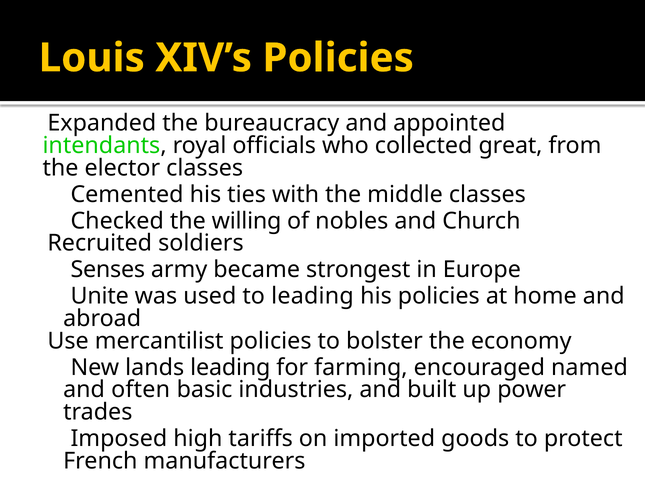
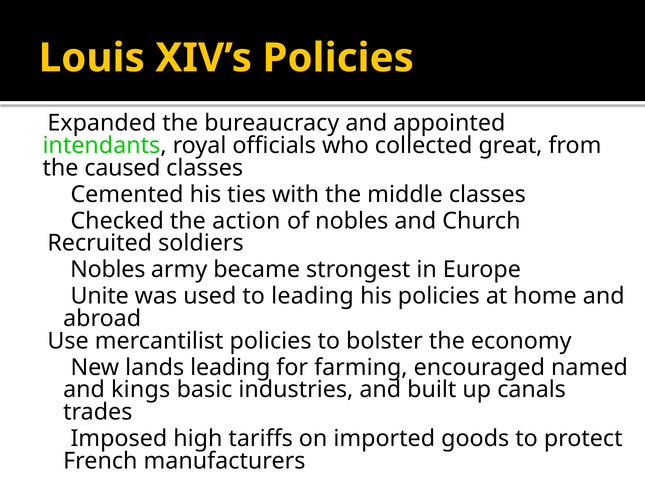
elector: elector -> caused (123, 168)
willing: willing -> action (246, 221)
Senses: Senses -> Nobles (108, 270)
often: often -> kings (141, 390)
power: power -> canals (532, 390)
